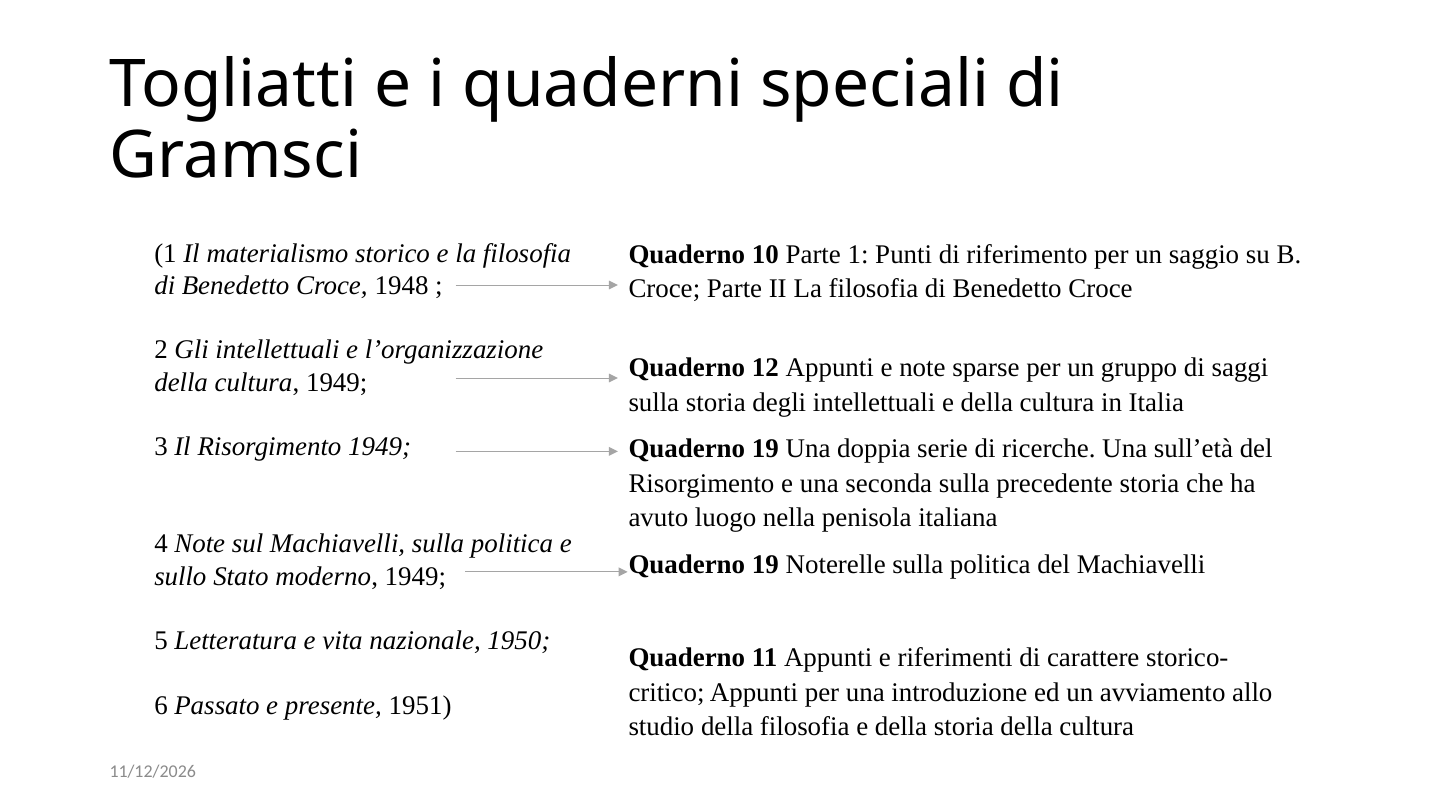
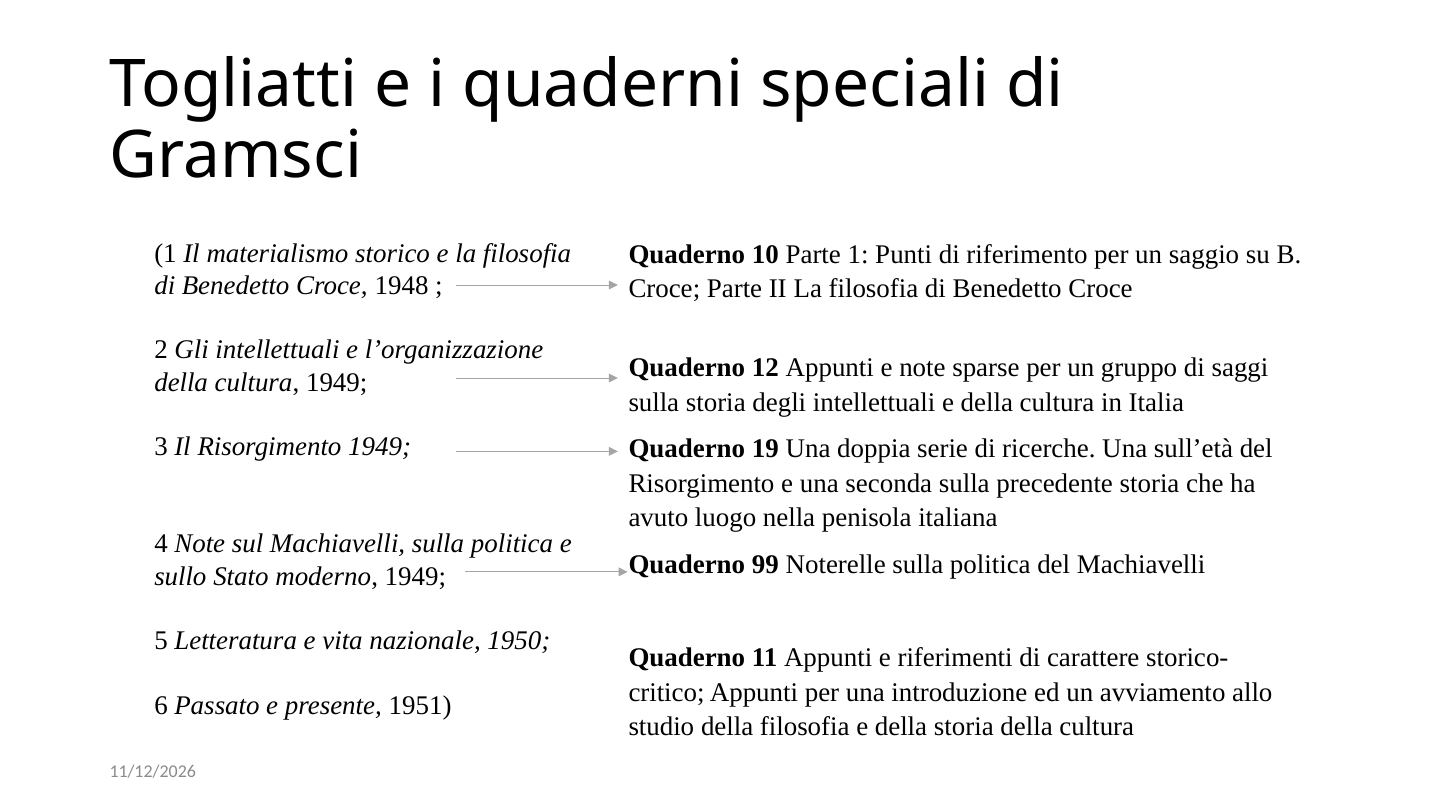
19: 19 -> 99 (765, 565)
